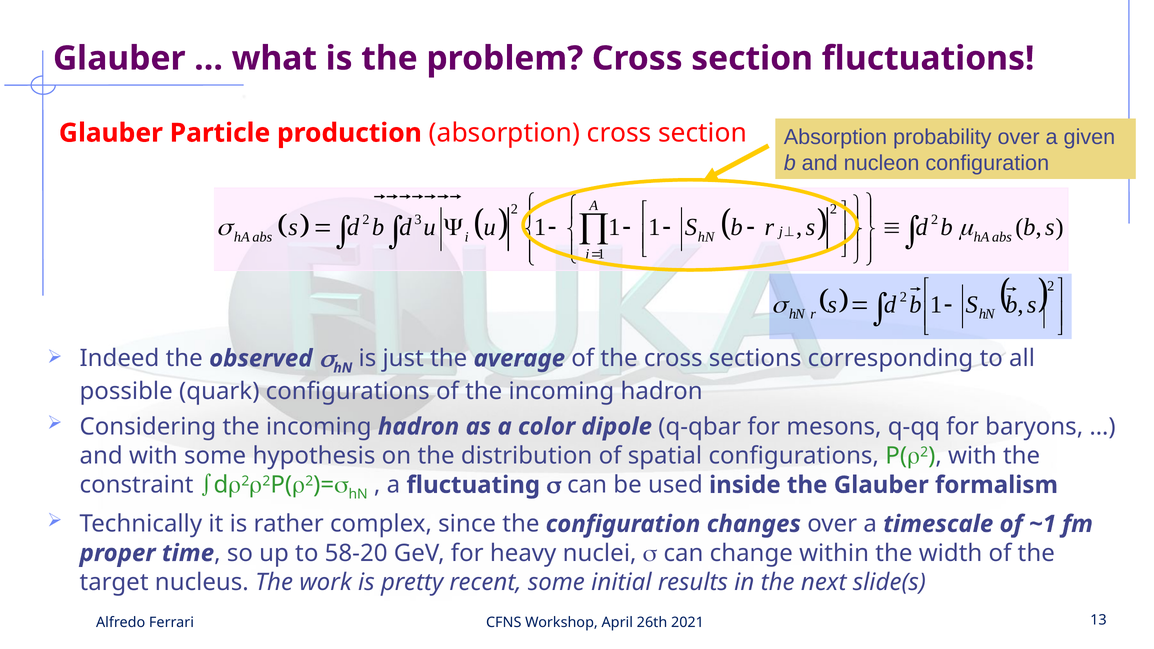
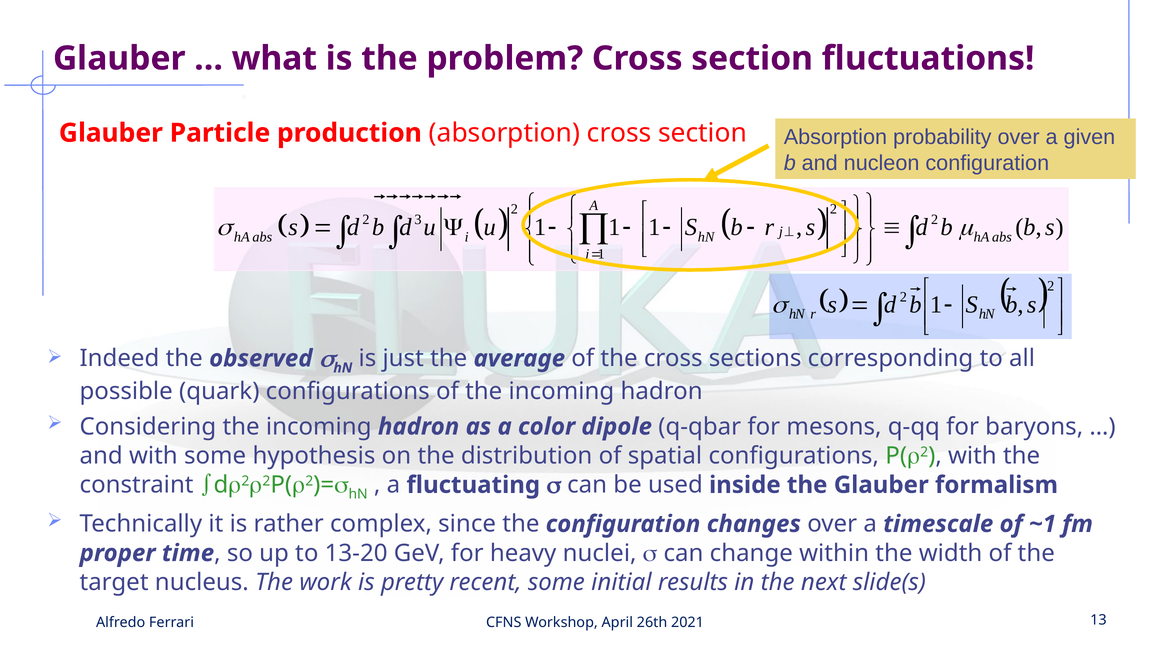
58-20: 58-20 -> 13-20 (356, 553)
